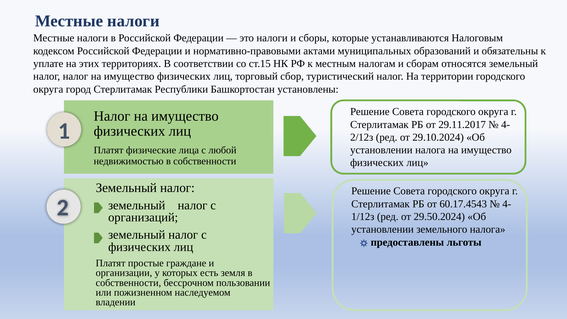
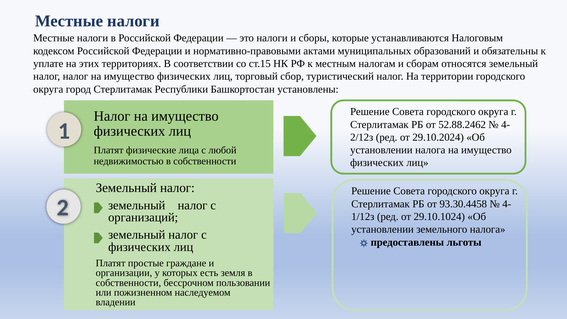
29.11.2017: 29.11.2017 -> 52.88.2462 (462, 125)
60.17.4543: 60.17.4543 -> 93.30.4458 (463, 204)
29.50.2024: 29.50.2024 -> 29.10.1024 (439, 217)
